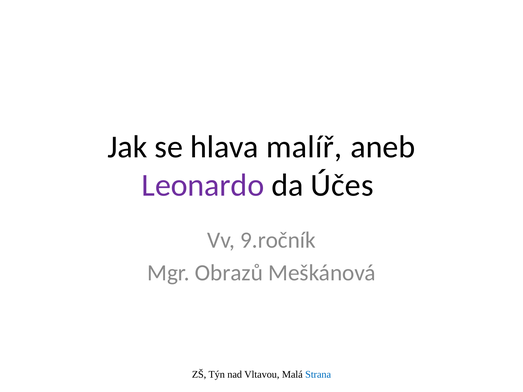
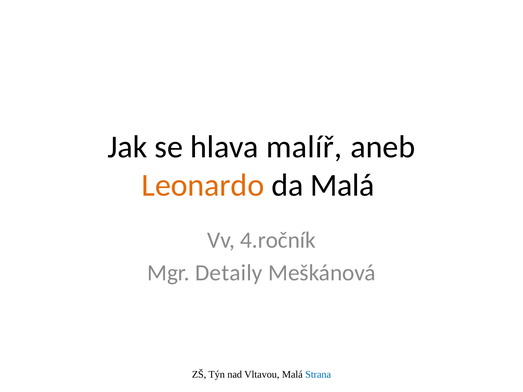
Leonardo colour: purple -> orange (203, 185)
da Účes: Účes -> Malá (342, 185)
9.ročník: 9.ročník -> 4.ročník (278, 240)
Obrazů: Obrazů -> Detaily (229, 273)
